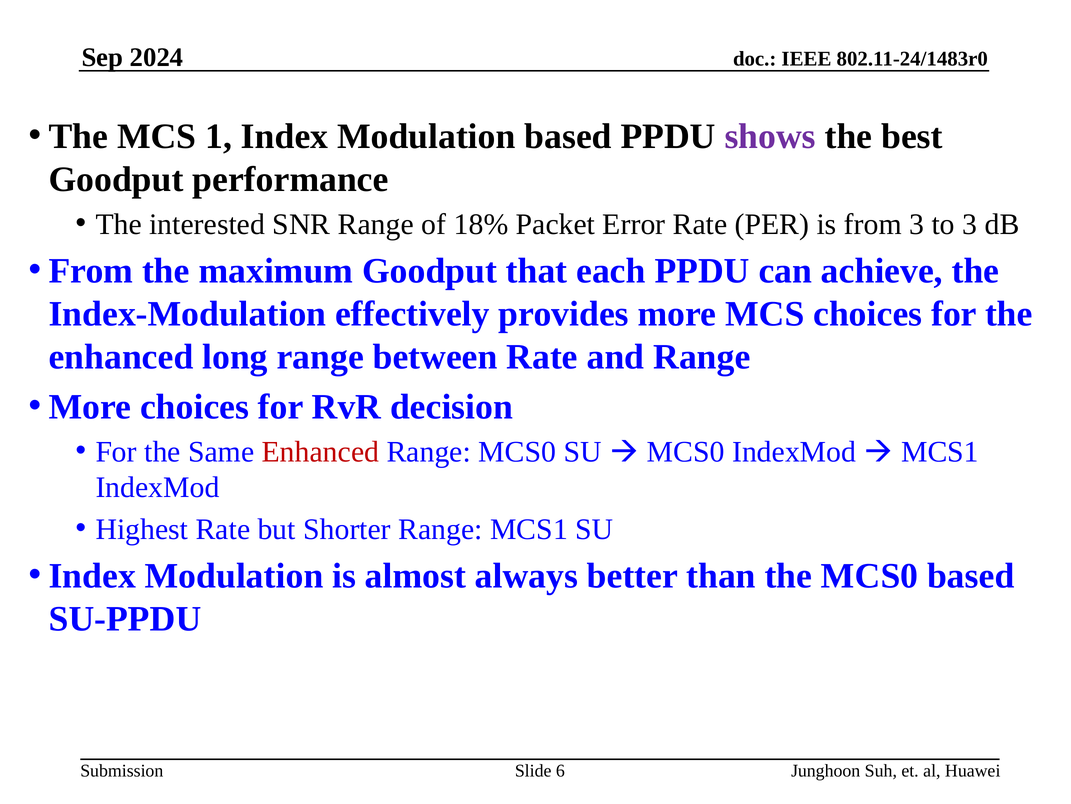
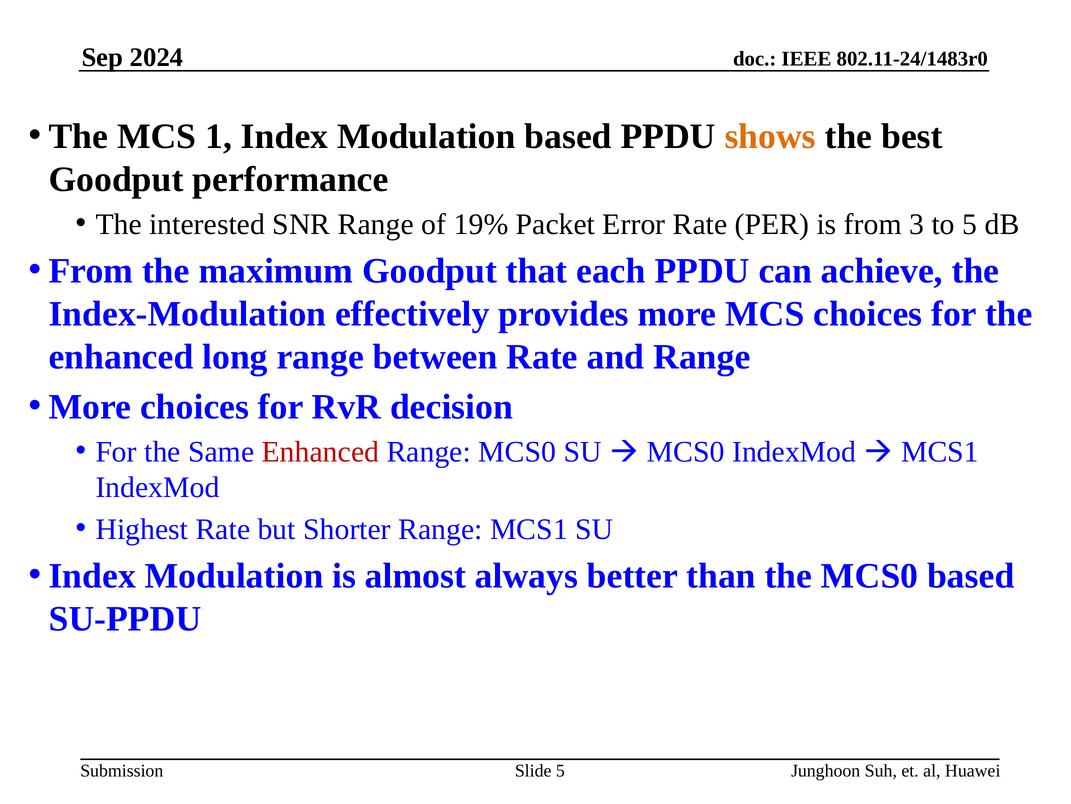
shows colour: purple -> orange (770, 136)
18%: 18% -> 19% (481, 224)
to 3: 3 -> 5 (970, 224)
Slide 6: 6 -> 5 (560, 770)
